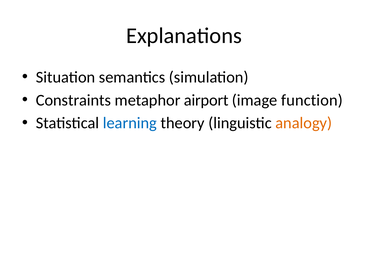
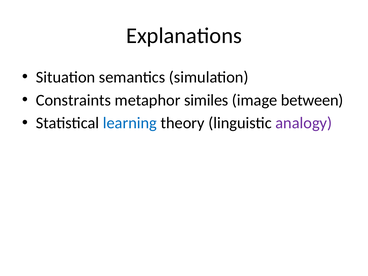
airport: airport -> similes (206, 100)
function: function -> between (312, 100)
analogy colour: orange -> purple (304, 123)
